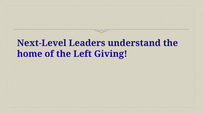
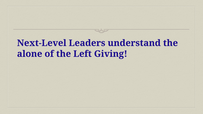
home: home -> alone (30, 54)
